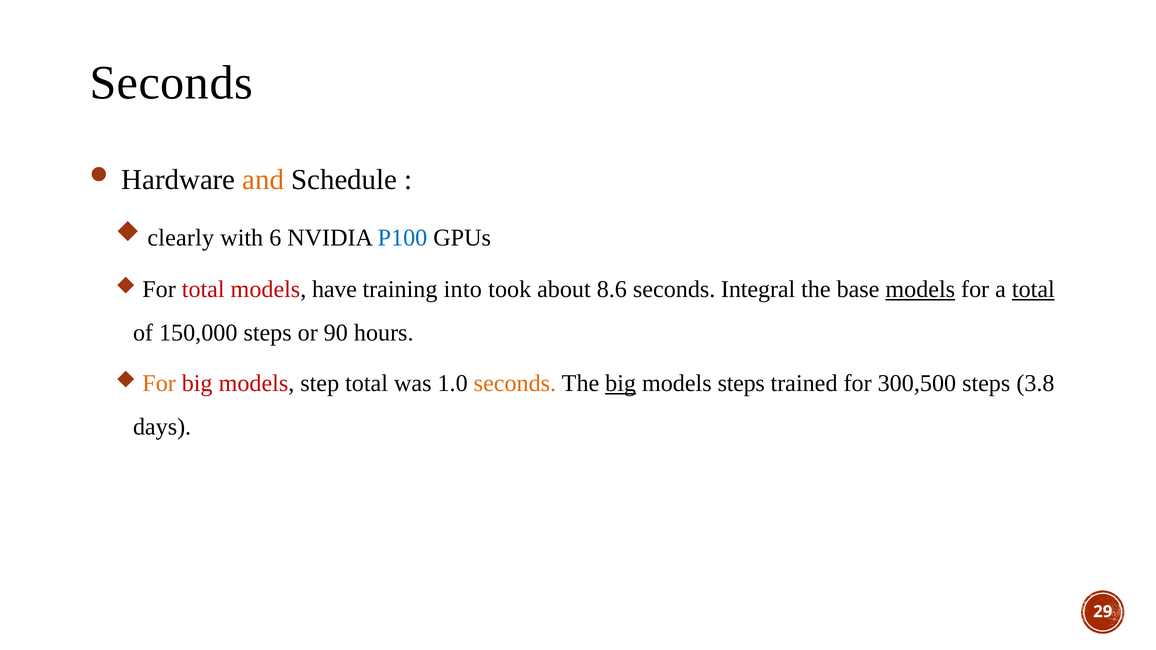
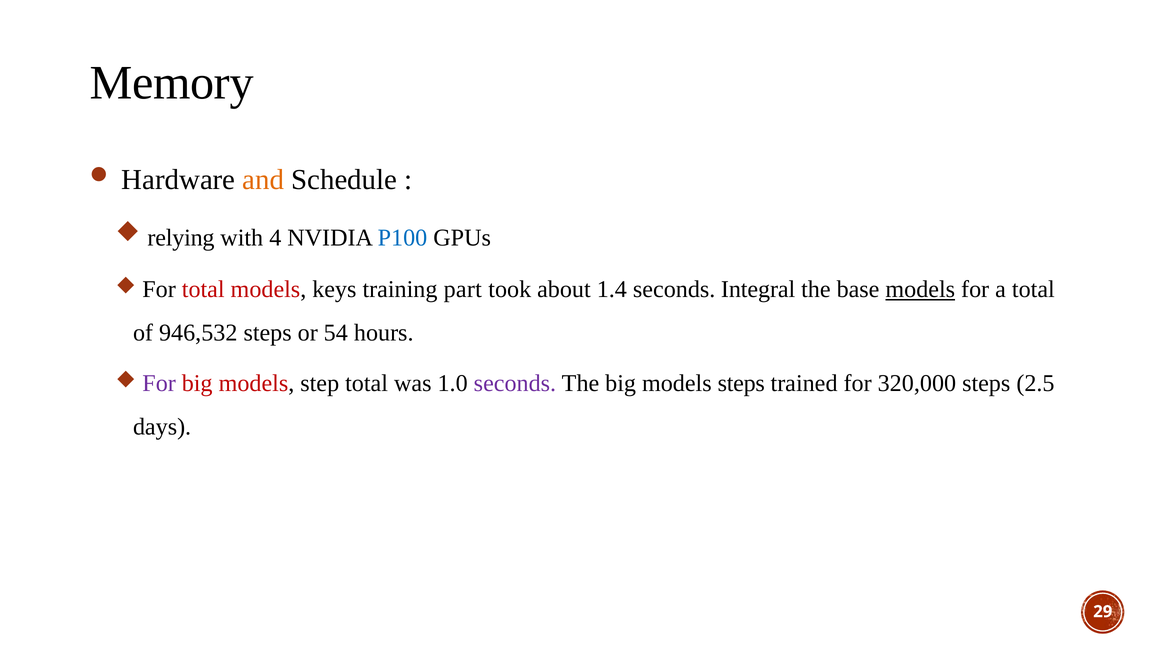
Seconds: Seconds -> Memory (172, 83)
clearly: clearly -> relying (181, 238)
6: 6 -> 4 (275, 238)
have: have -> keys (334, 290)
into: into -> part (463, 290)
8.6: 8.6 -> 1.4 (612, 290)
total underline: present -> none (1033, 290)
150,000: 150,000 -> 946,532 (198, 333)
90: 90 -> 54 (336, 333)
For colour: orange -> purple (159, 384)
seconds colour: orange -> purple (515, 384)
big underline: present -> none (621, 384)
300,500: 300,500 -> 320,000 (917, 384)
3.8: 3.8 -> 2.5 (1035, 384)
